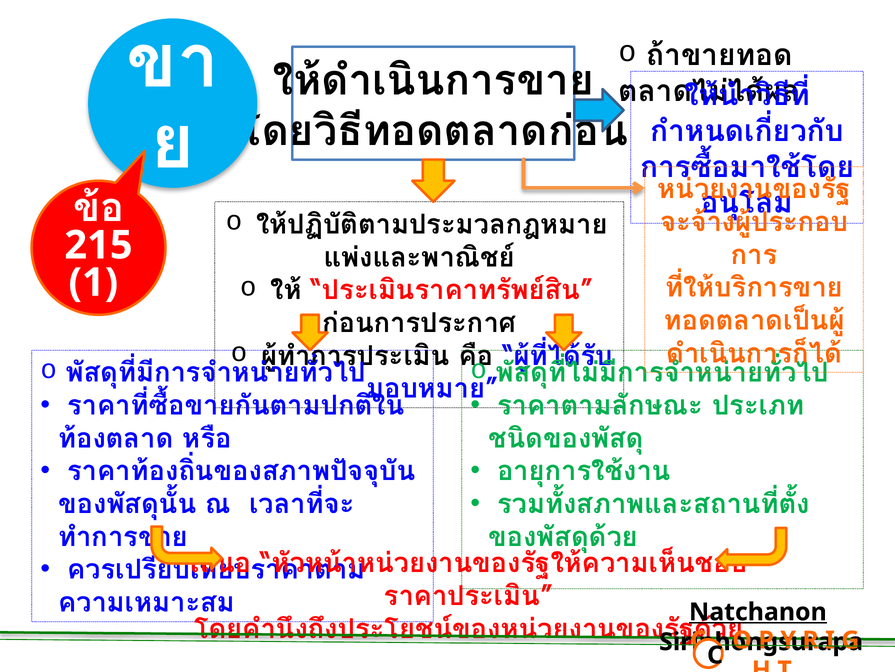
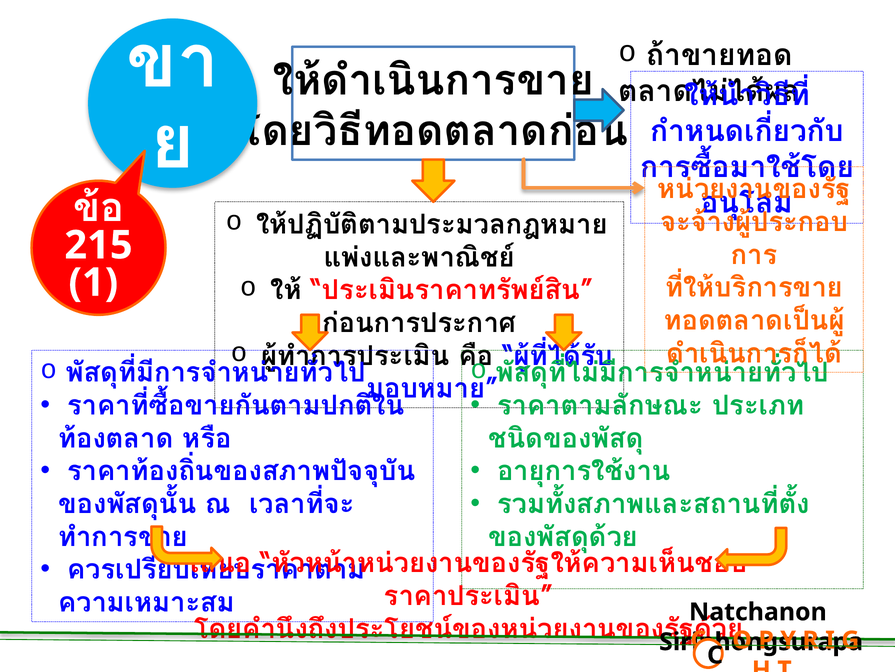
Natchanon underline: present -> none (758, 611)
